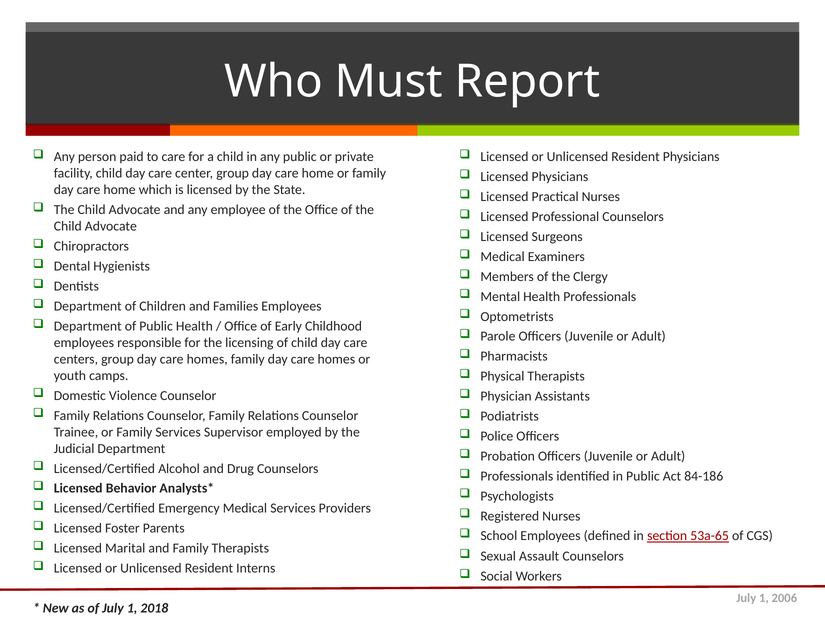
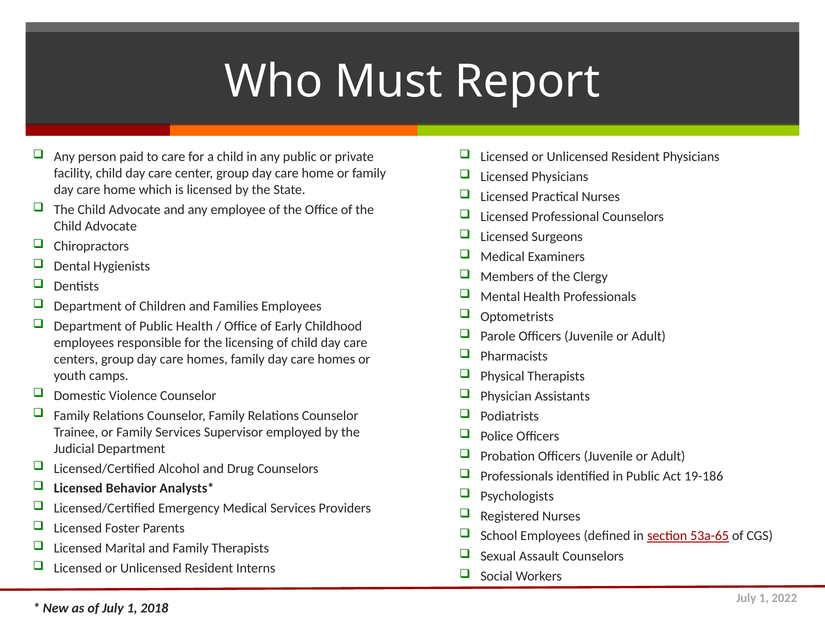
84-186: 84-186 -> 19-186 (704, 476)
2006: 2006 -> 2022 (784, 598)
